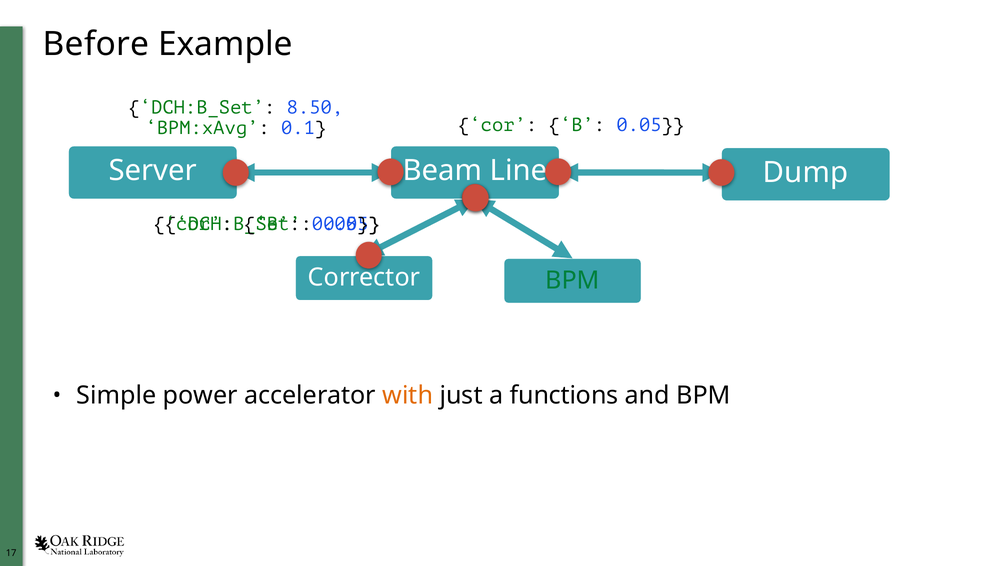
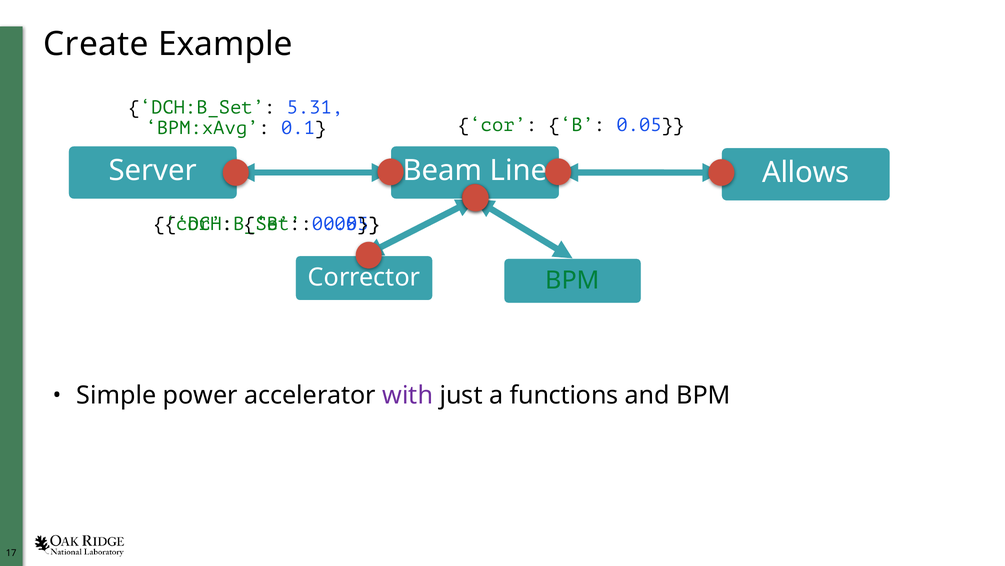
Before: Before -> Create (96, 44)
8.50: 8.50 -> 5.31 (315, 108)
Dump: Dump -> Allows (806, 172)
with colour: orange -> purple (408, 395)
